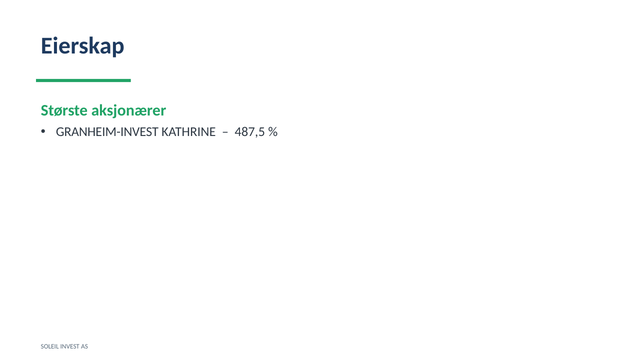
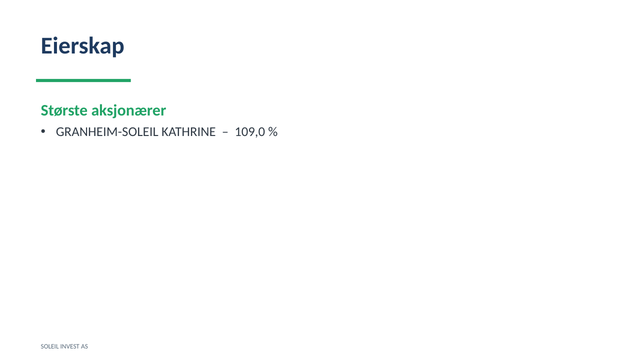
GRANHEIM-INVEST: GRANHEIM-INVEST -> GRANHEIM-SOLEIL (107, 132)
487,5: 487,5 -> 109,0 (250, 132)
